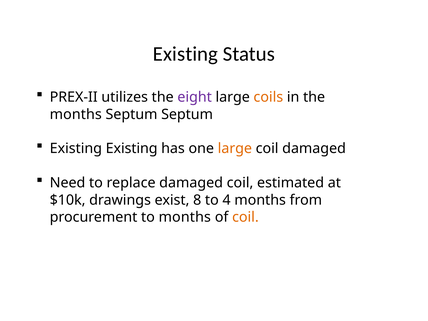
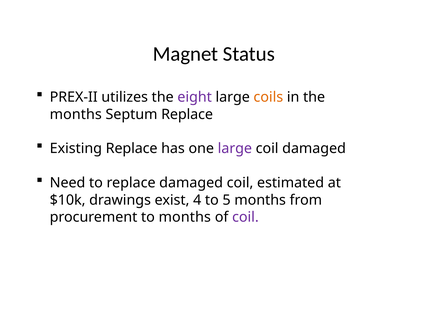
Existing: Existing -> Magnet (186, 54)
Septum Septum: Septum -> Replace (187, 114)
Existing Existing: Existing -> Replace (132, 149)
large colour: orange -> purple (235, 149)
8: 8 -> 4 (197, 200)
4: 4 -> 5 (227, 200)
coil colour: orange -> purple (245, 217)
